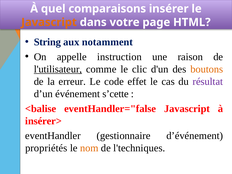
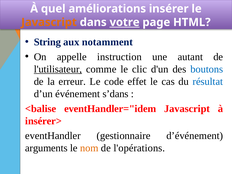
comparaisons: comparaisons -> améliorations (107, 9)
votre underline: none -> present (125, 22)
raison: raison -> autant (190, 57)
boutons colour: orange -> blue (207, 69)
résultat colour: purple -> blue (208, 82)
s’cette: s’cette -> s’dans (115, 94)
eventHandler="false: eventHandler="false -> eventHandler="idem (110, 109)
propriétés: propriétés -> arguments (46, 148)
l'techniques: l'techniques -> l'opérations (139, 148)
